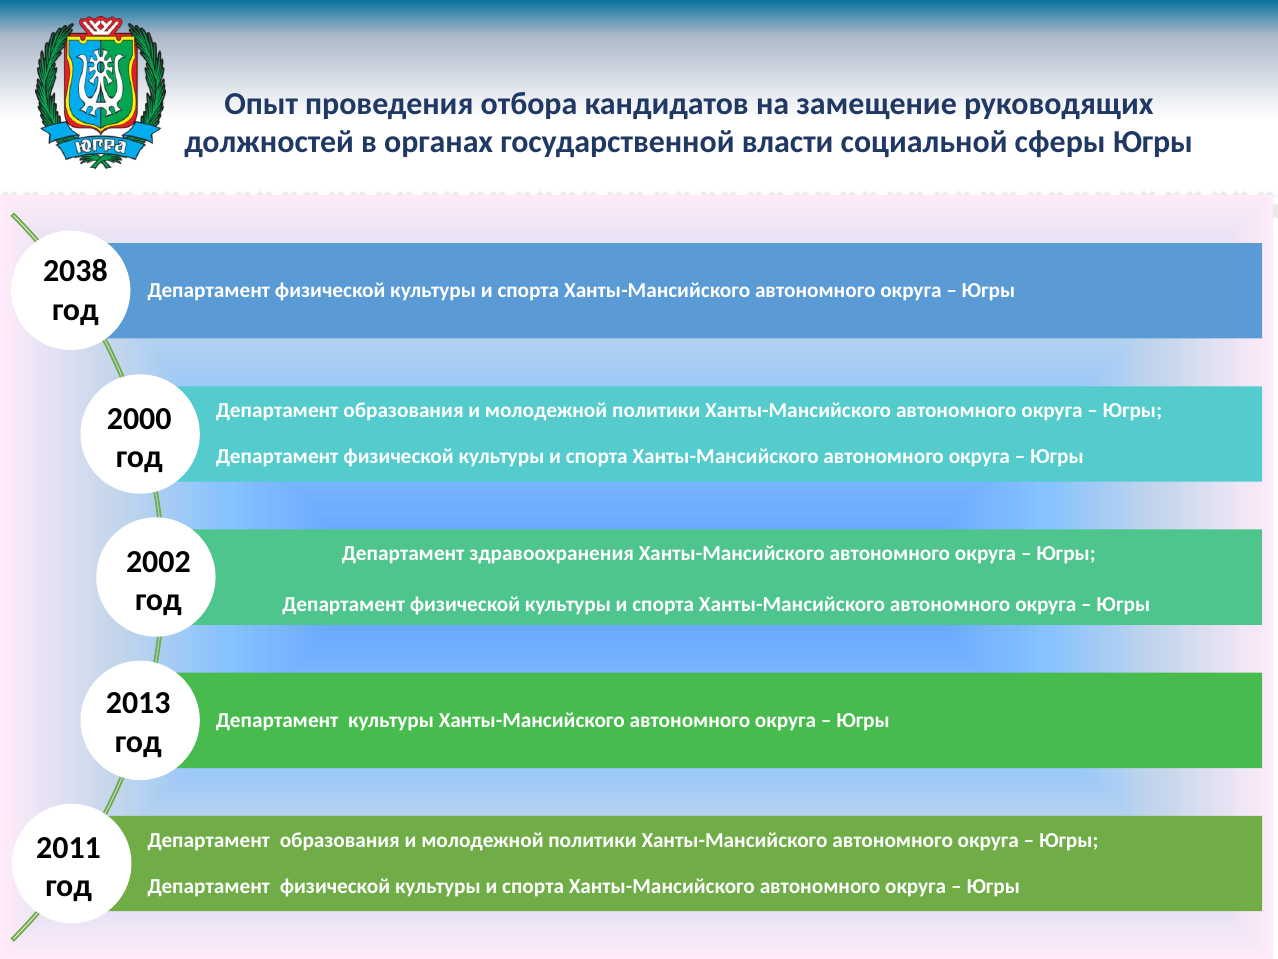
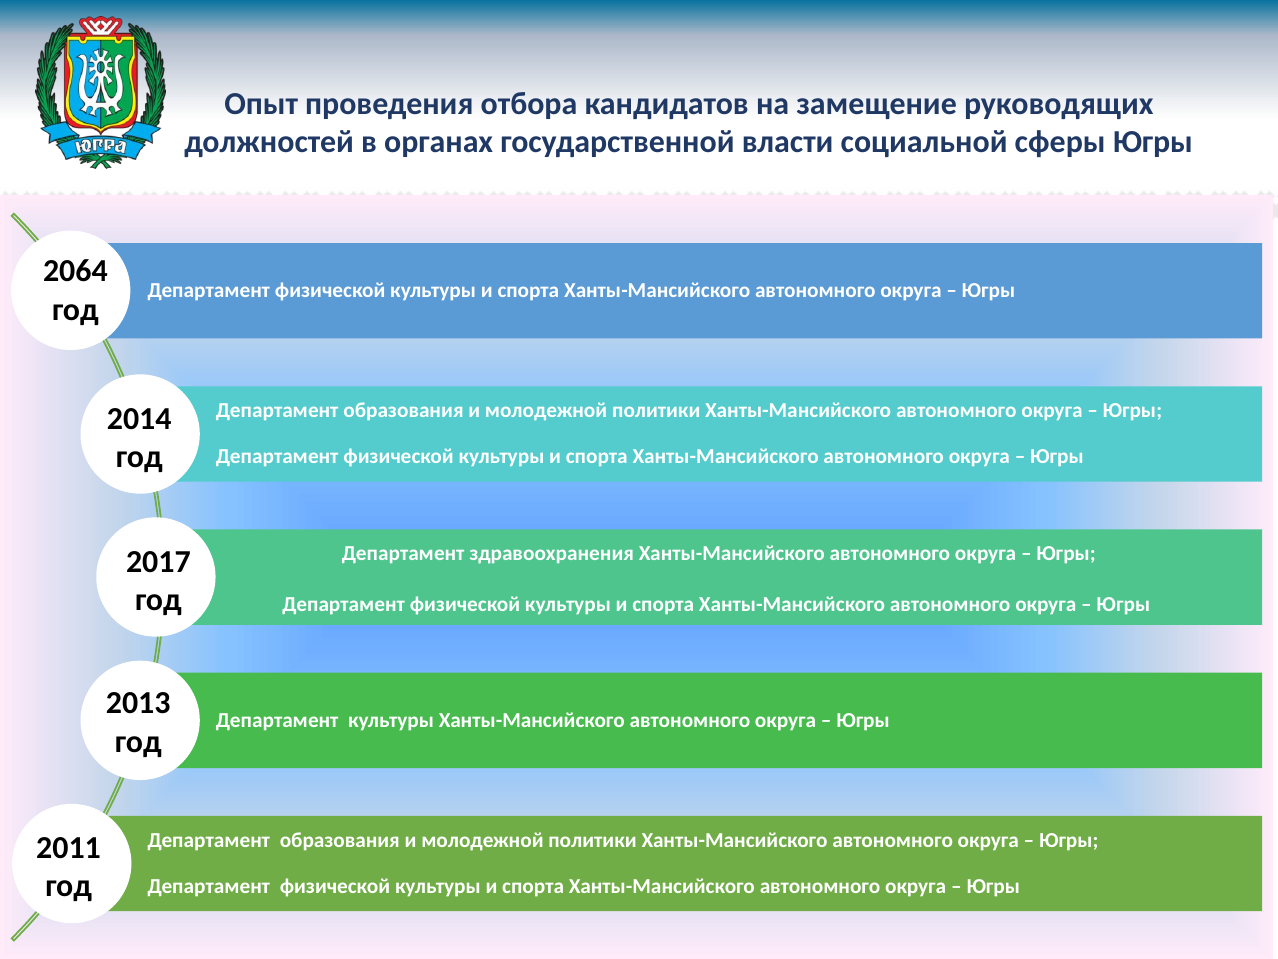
2038: 2038 -> 2064 (75, 271)
2000: 2000 -> 2014 (139, 419)
2002: 2002 -> 2017 (158, 561)
